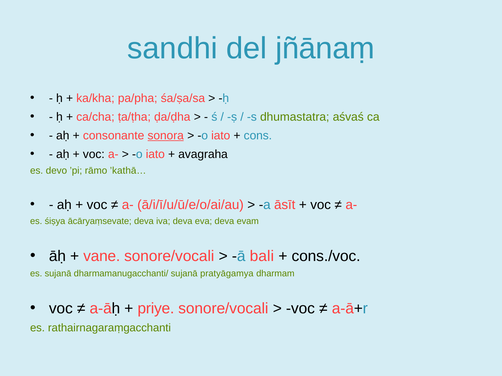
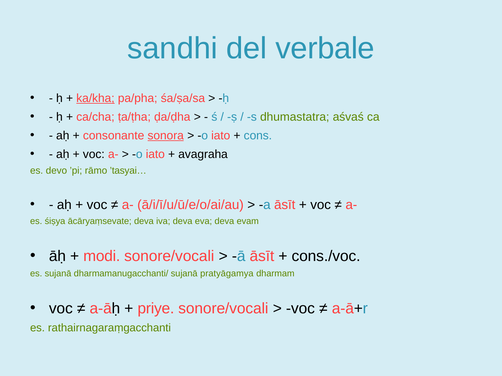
jñānaṃ: jñānaṃ -> verbale (325, 49)
ka/kha underline: none -> present (95, 98)
’kathā…: ’kathā… -> ’tasyai… (128, 171)
vane: vane -> modi (102, 256)
ā bali: bali -> āsīt (262, 256)
